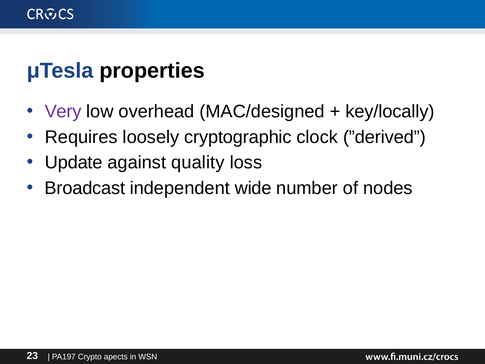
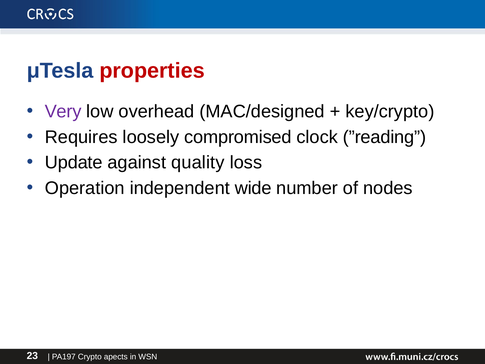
properties colour: black -> red (152, 71)
key/locally: key/locally -> key/crypto (390, 111)
cryptographic: cryptographic -> compromised (238, 137)
”derived: ”derived -> ”reading (385, 137)
Broadcast: Broadcast -> Operation (85, 188)
